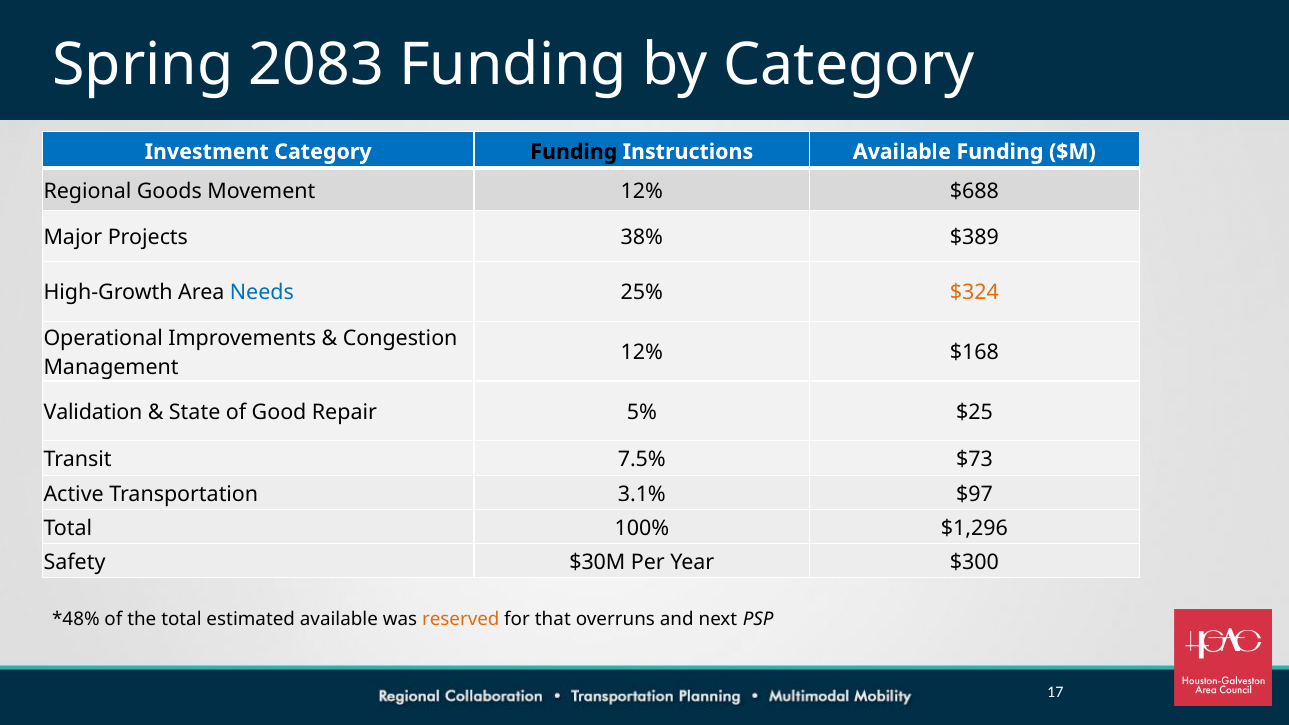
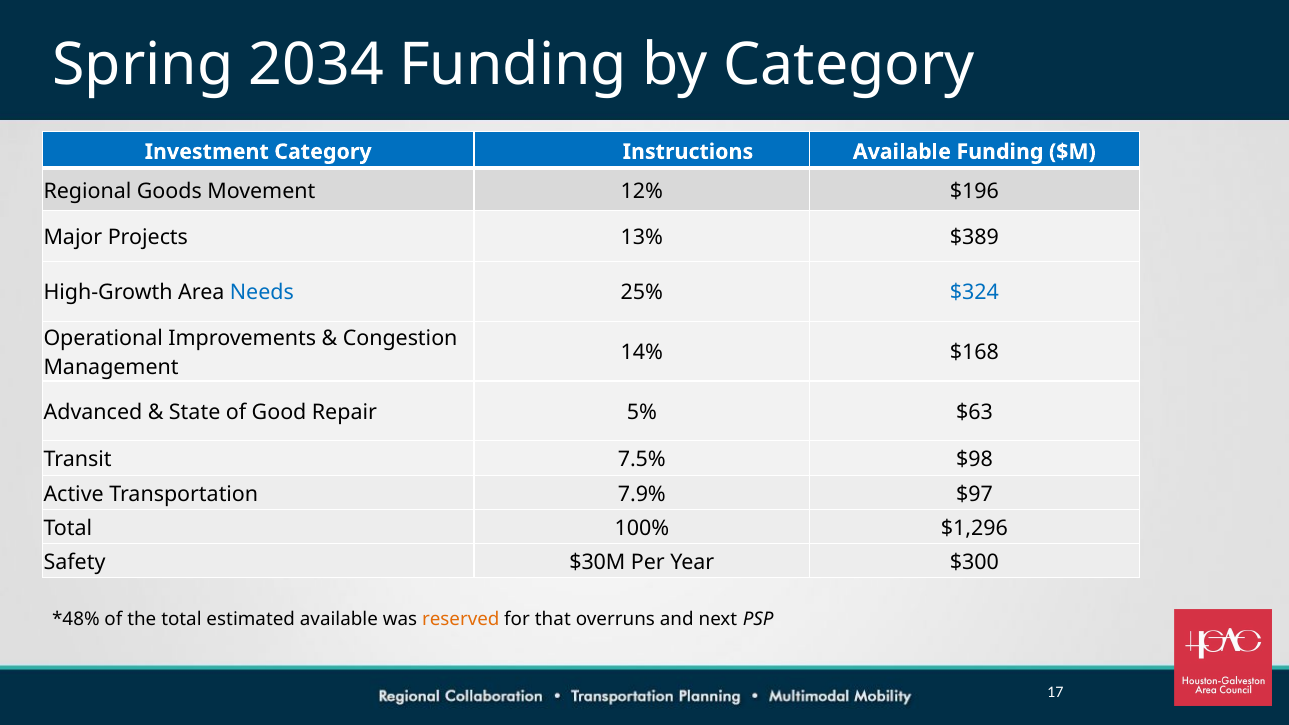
2083: 2083 -> 2034 (316, 65)
Funding colour: black -> blue (574, 152)
$688: $688 -> $196 (974, 191)
38%: 38% -> 13% (642, 237)
$324 colour: orange -> blue (974, 293)
12%: 12% -> 14% (642, 353)
Validation: Validation -> Advanced (93, 413)
$25: $25 -> $63 (975, 413)
$73: $73 -> $98 (975, 460)
3.1%: 3.1% -> 7.9% (642, 494)
